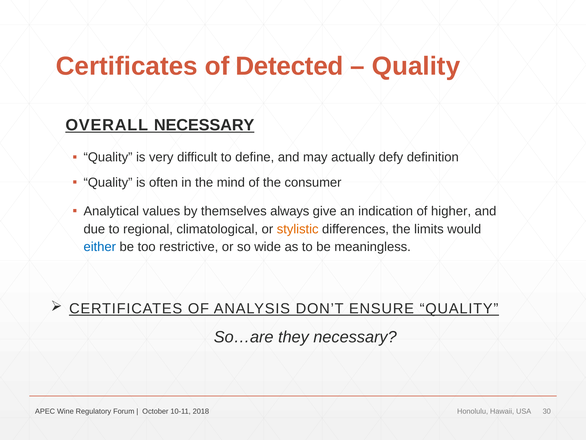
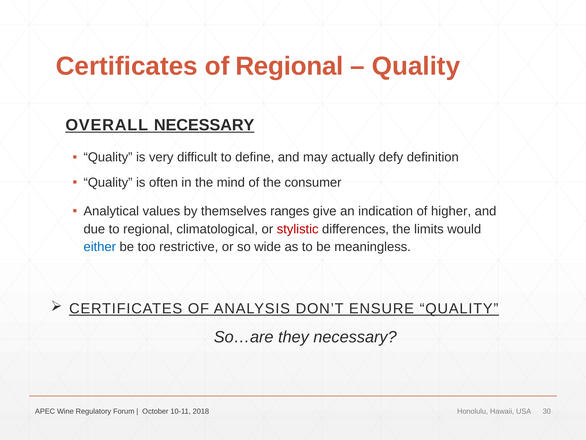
of Detected: Detected -> Regional (289, 66)
always: always -> ranges (290, 211)
stylistic colour: orange -> red (298, 229)
